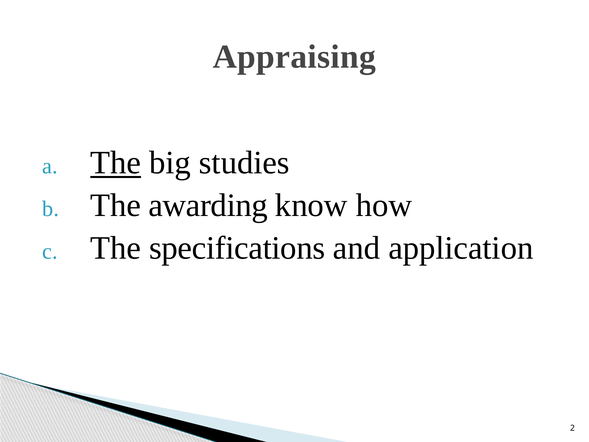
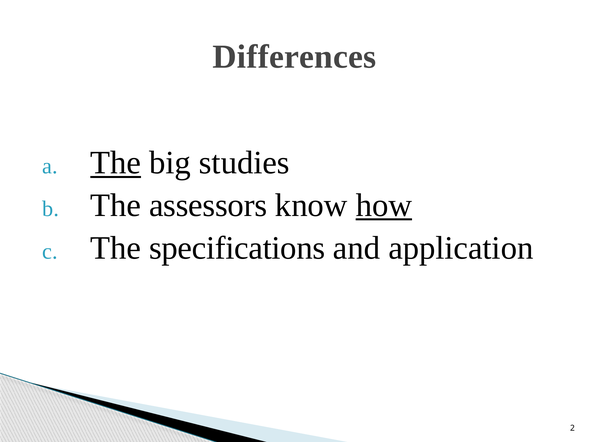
Appraising: Appraising -> Differences (294, 57)
awarding: awarding -> assessors (208, 205)
how underline: none -> present (384, 205)
